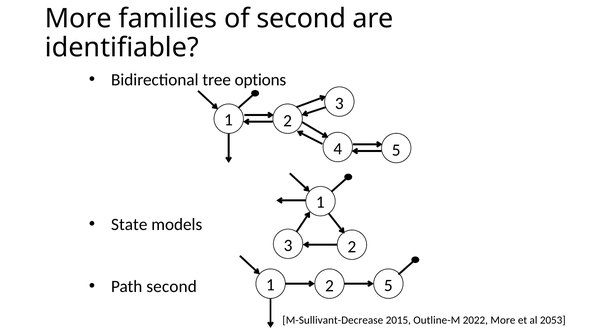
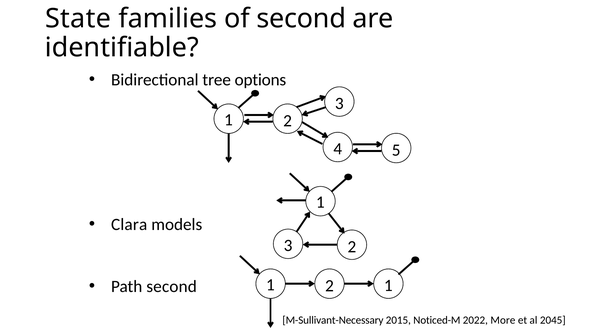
More: More -> State (78, 18)
State: State -> Clara (129, 224)
1 5: 5 -> 1 (388, 285)
M-Sullivant-Decrease: M-Sullivant-Decrease -> M-Sullivant-Necessary (333, 319)
Outline-M: Outline-M -> Noticed-M (437, 319)
2053: 2053 -> 2045 (553, 319)
